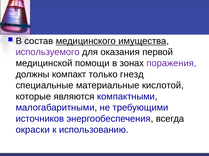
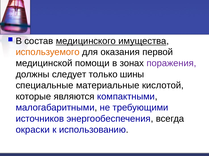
используемого colour: purple -> orange (48, 52)
компакт: компакт -> следует (69, 75)
гнезд: гнезд -> шины (132, 75)
